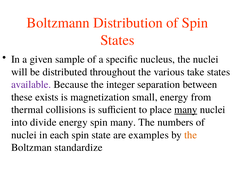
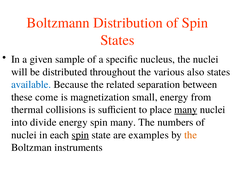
take: take -> also (196, 72)
available colour: purple -> blue (31, 84)
integer: integer -> related (120, 84)
exists: exists -> come (47, 97)
spin underline: none -> present (80, 134)
standardize: standardize -> instruments (79, 147)
